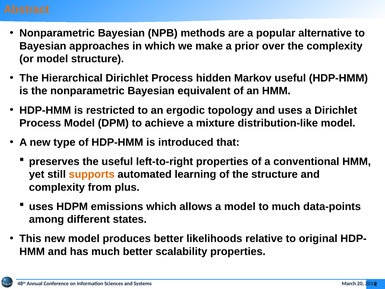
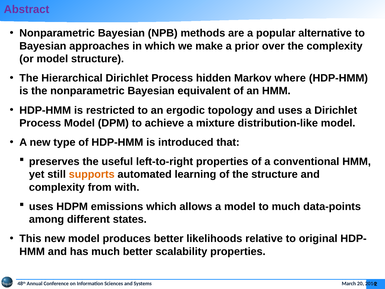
Abstract colour: orange -> purple (27, 9)
Markov useful: useful -> where (290, 78)
plus: plus -> with (127, 187)
